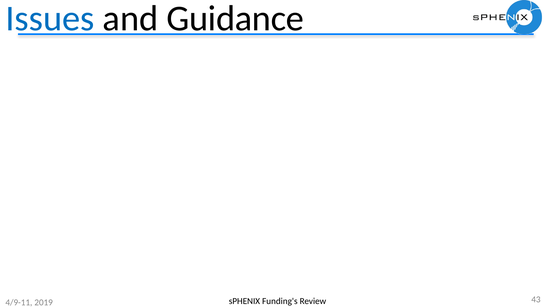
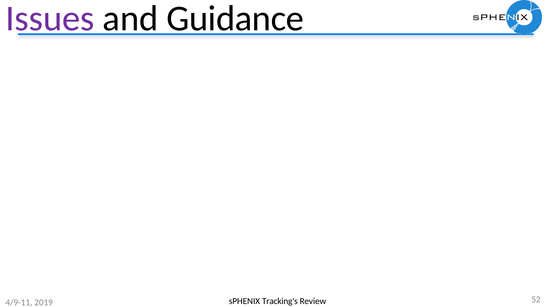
Issues colour: blue -> purple (50, 19)
Funding's: Funding's -> Tracking's (280, 301)
43: 43 -> 52 (536, 299)
